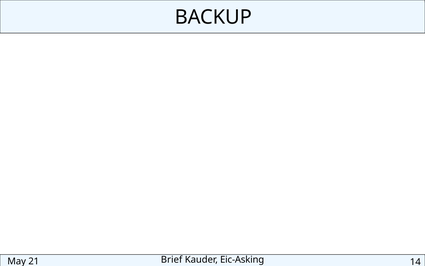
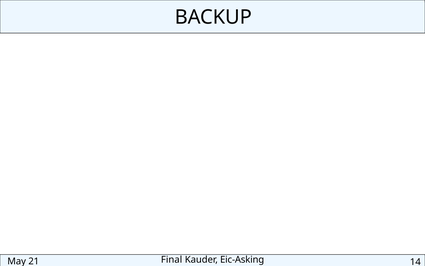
Brief: Brief -> Final (172, 259)
